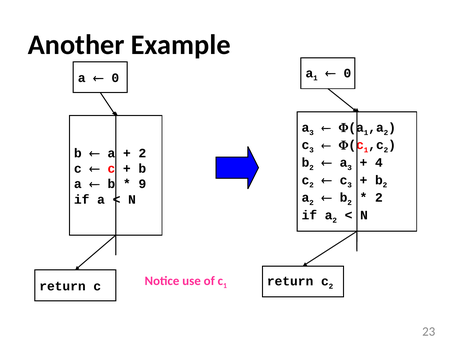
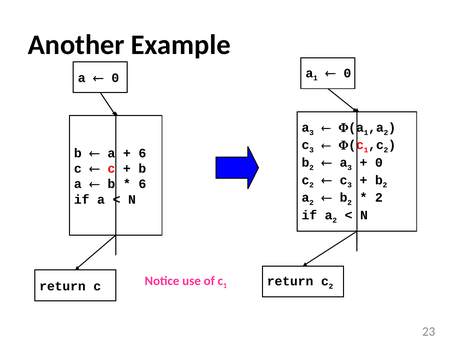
2: 2 -> 6 (142, 153)
4: 4 -> 0 (379, 163)
9: 9 -> 6 (142, 184)
